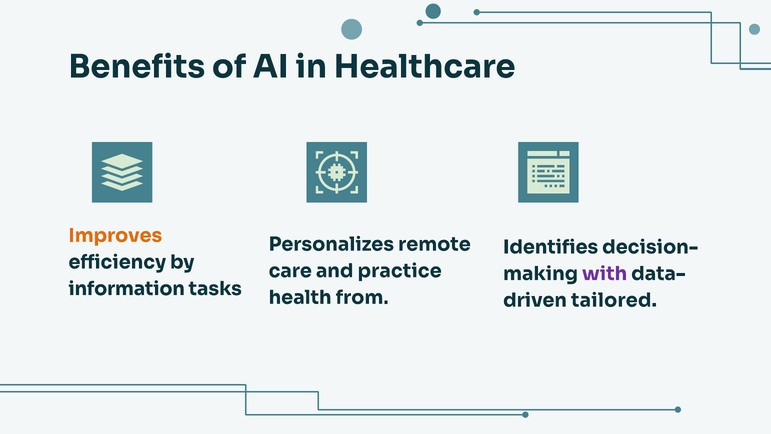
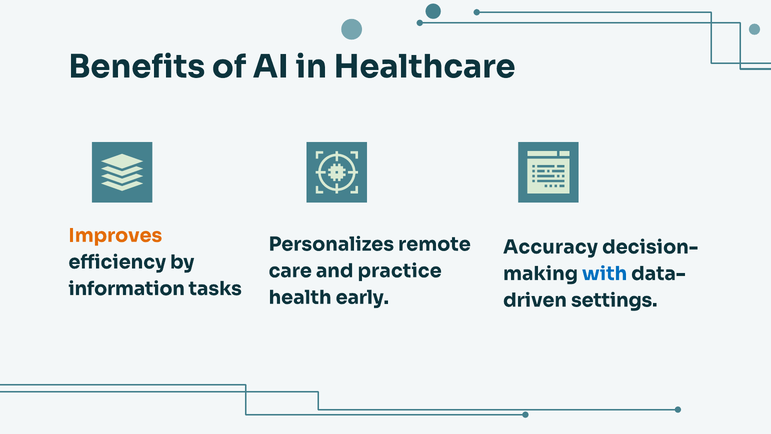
Identifies: Identifies -> Accuracy (550, 247)
with colour: purple -> blue (605, 273)
from: from -> early (362, 297)
tailored: tailored -> settings (614, 300)
